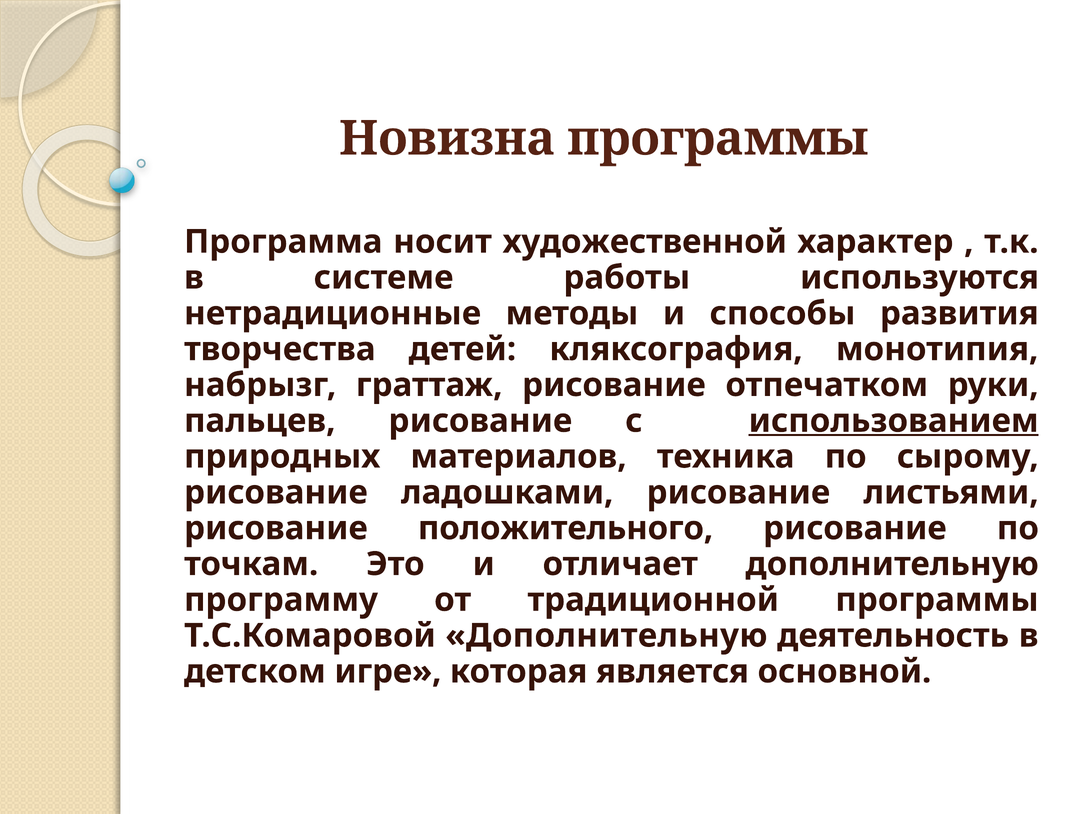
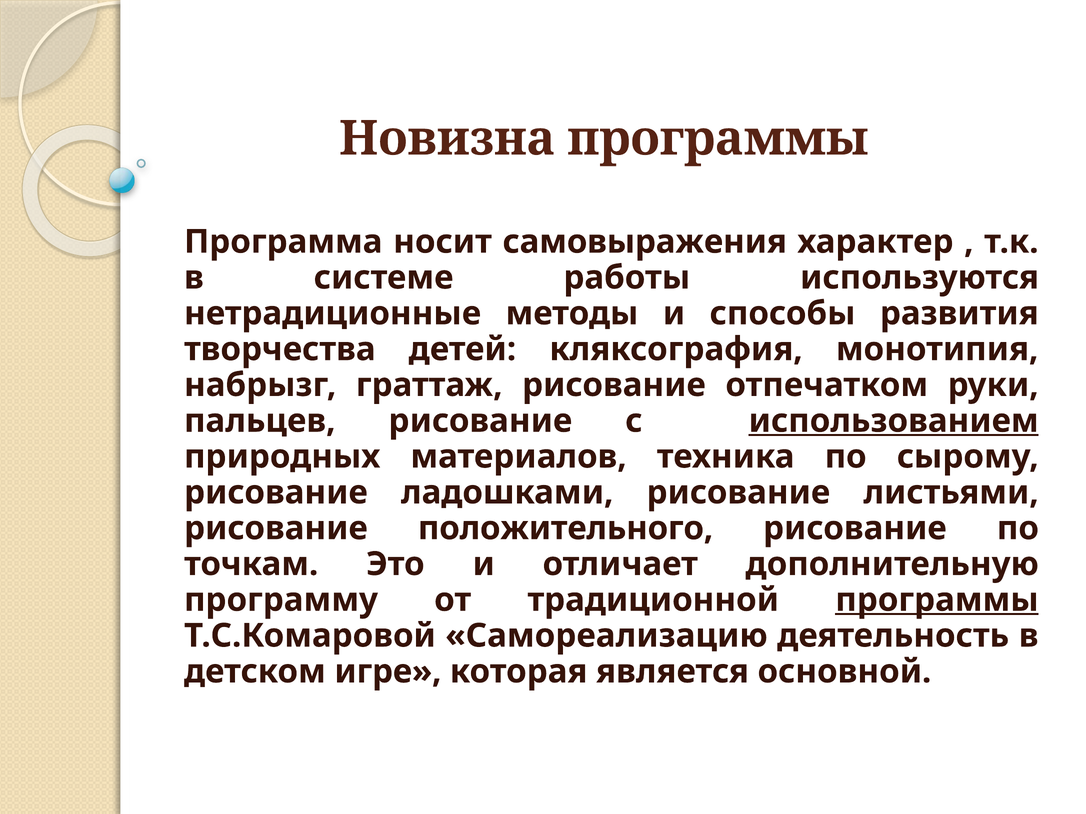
художественной: художественной -> самовыражения (645, 242)
программы underline: none -> present (937, 600)
Т.С.Комаровой Дополнительную: Дополнительную -> Самореализацию (607, 636)
